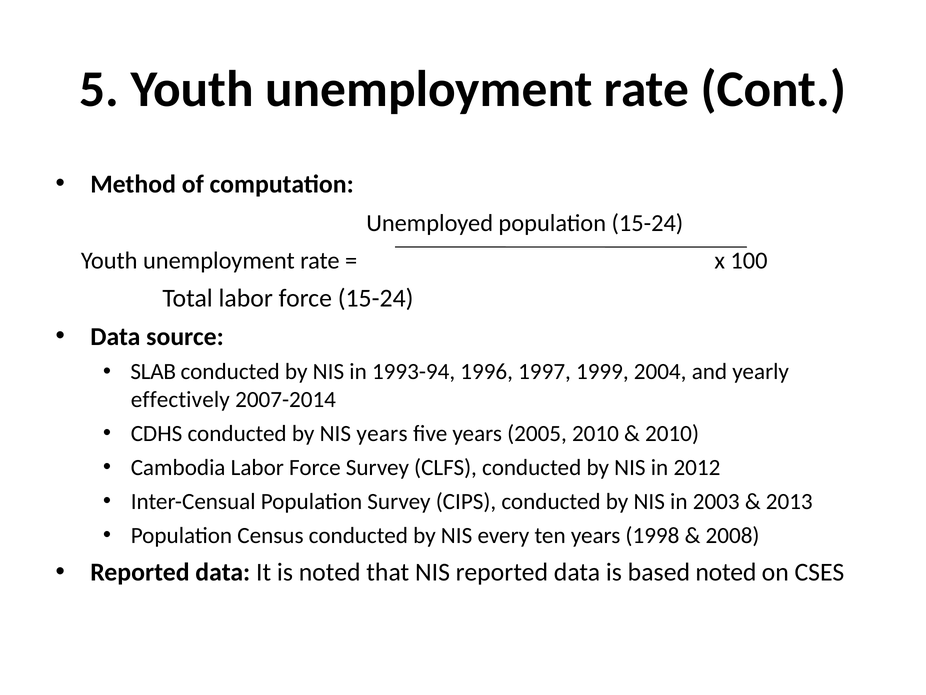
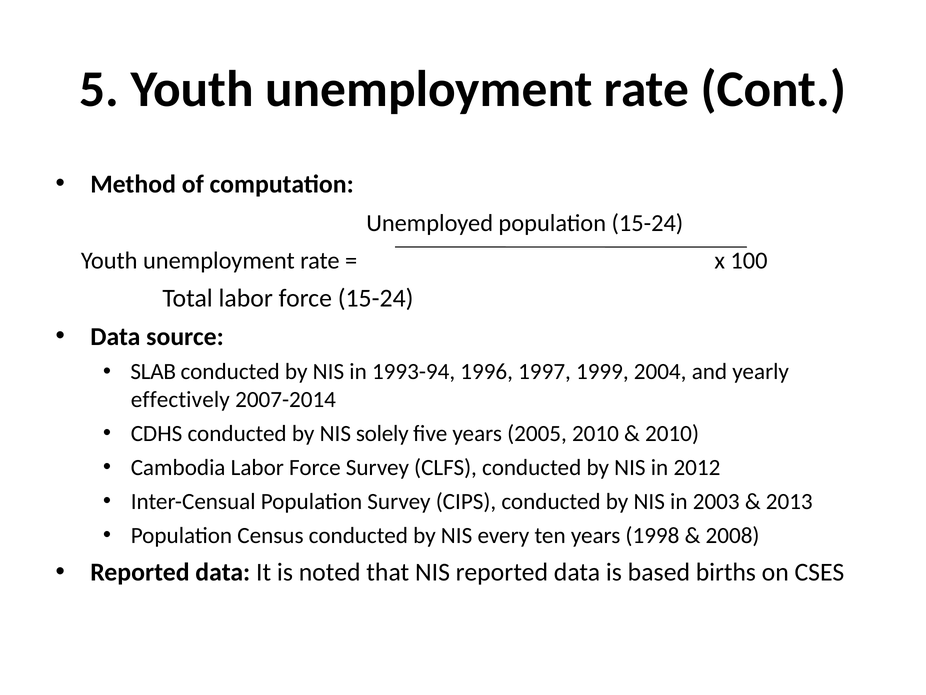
NIS years: years -> solely (382, 433)
based noted: noted -> births (726, 572)
